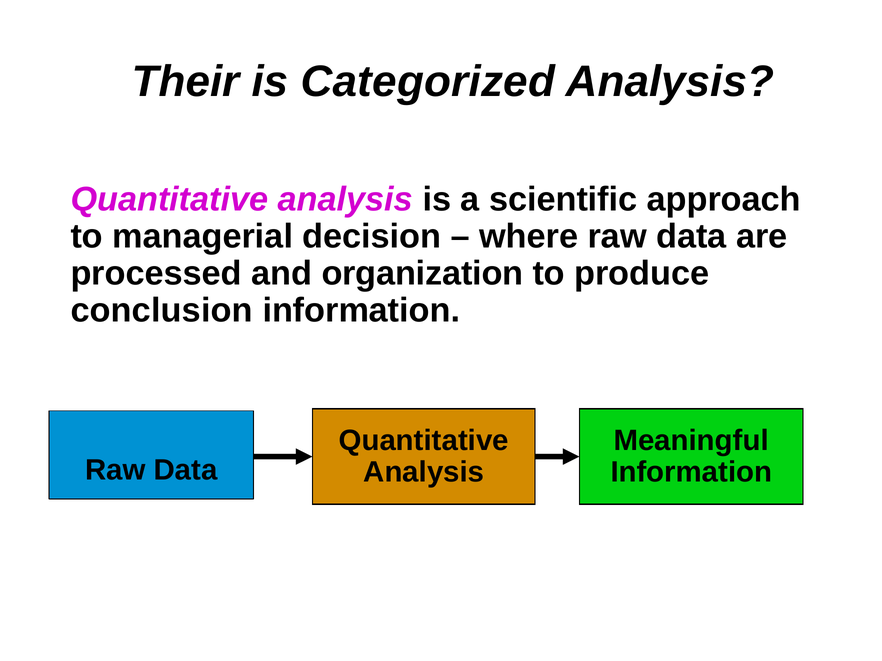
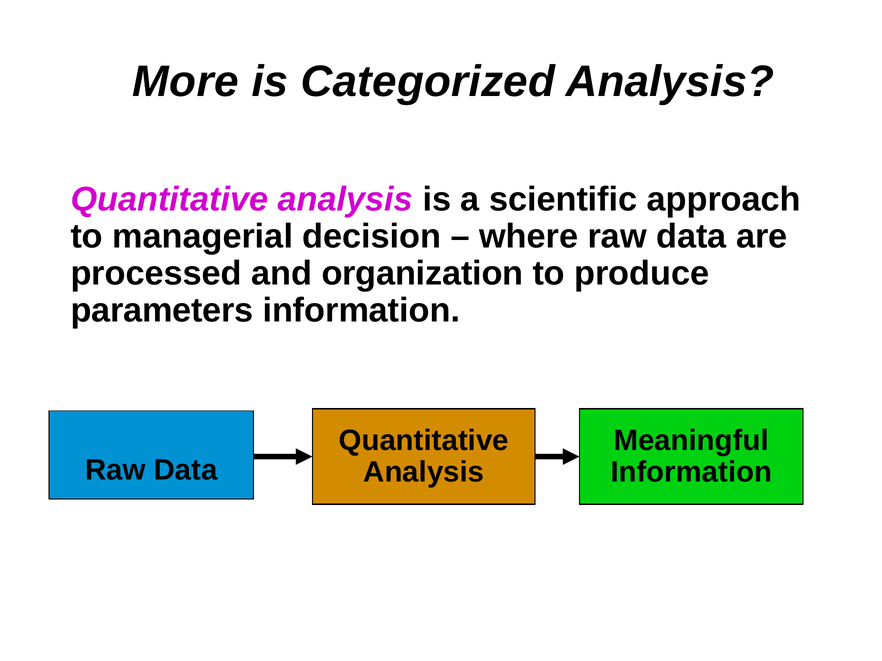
Their: Their -> More (185, 82)
conclusion: conclusion -> parameters (162, 311)
